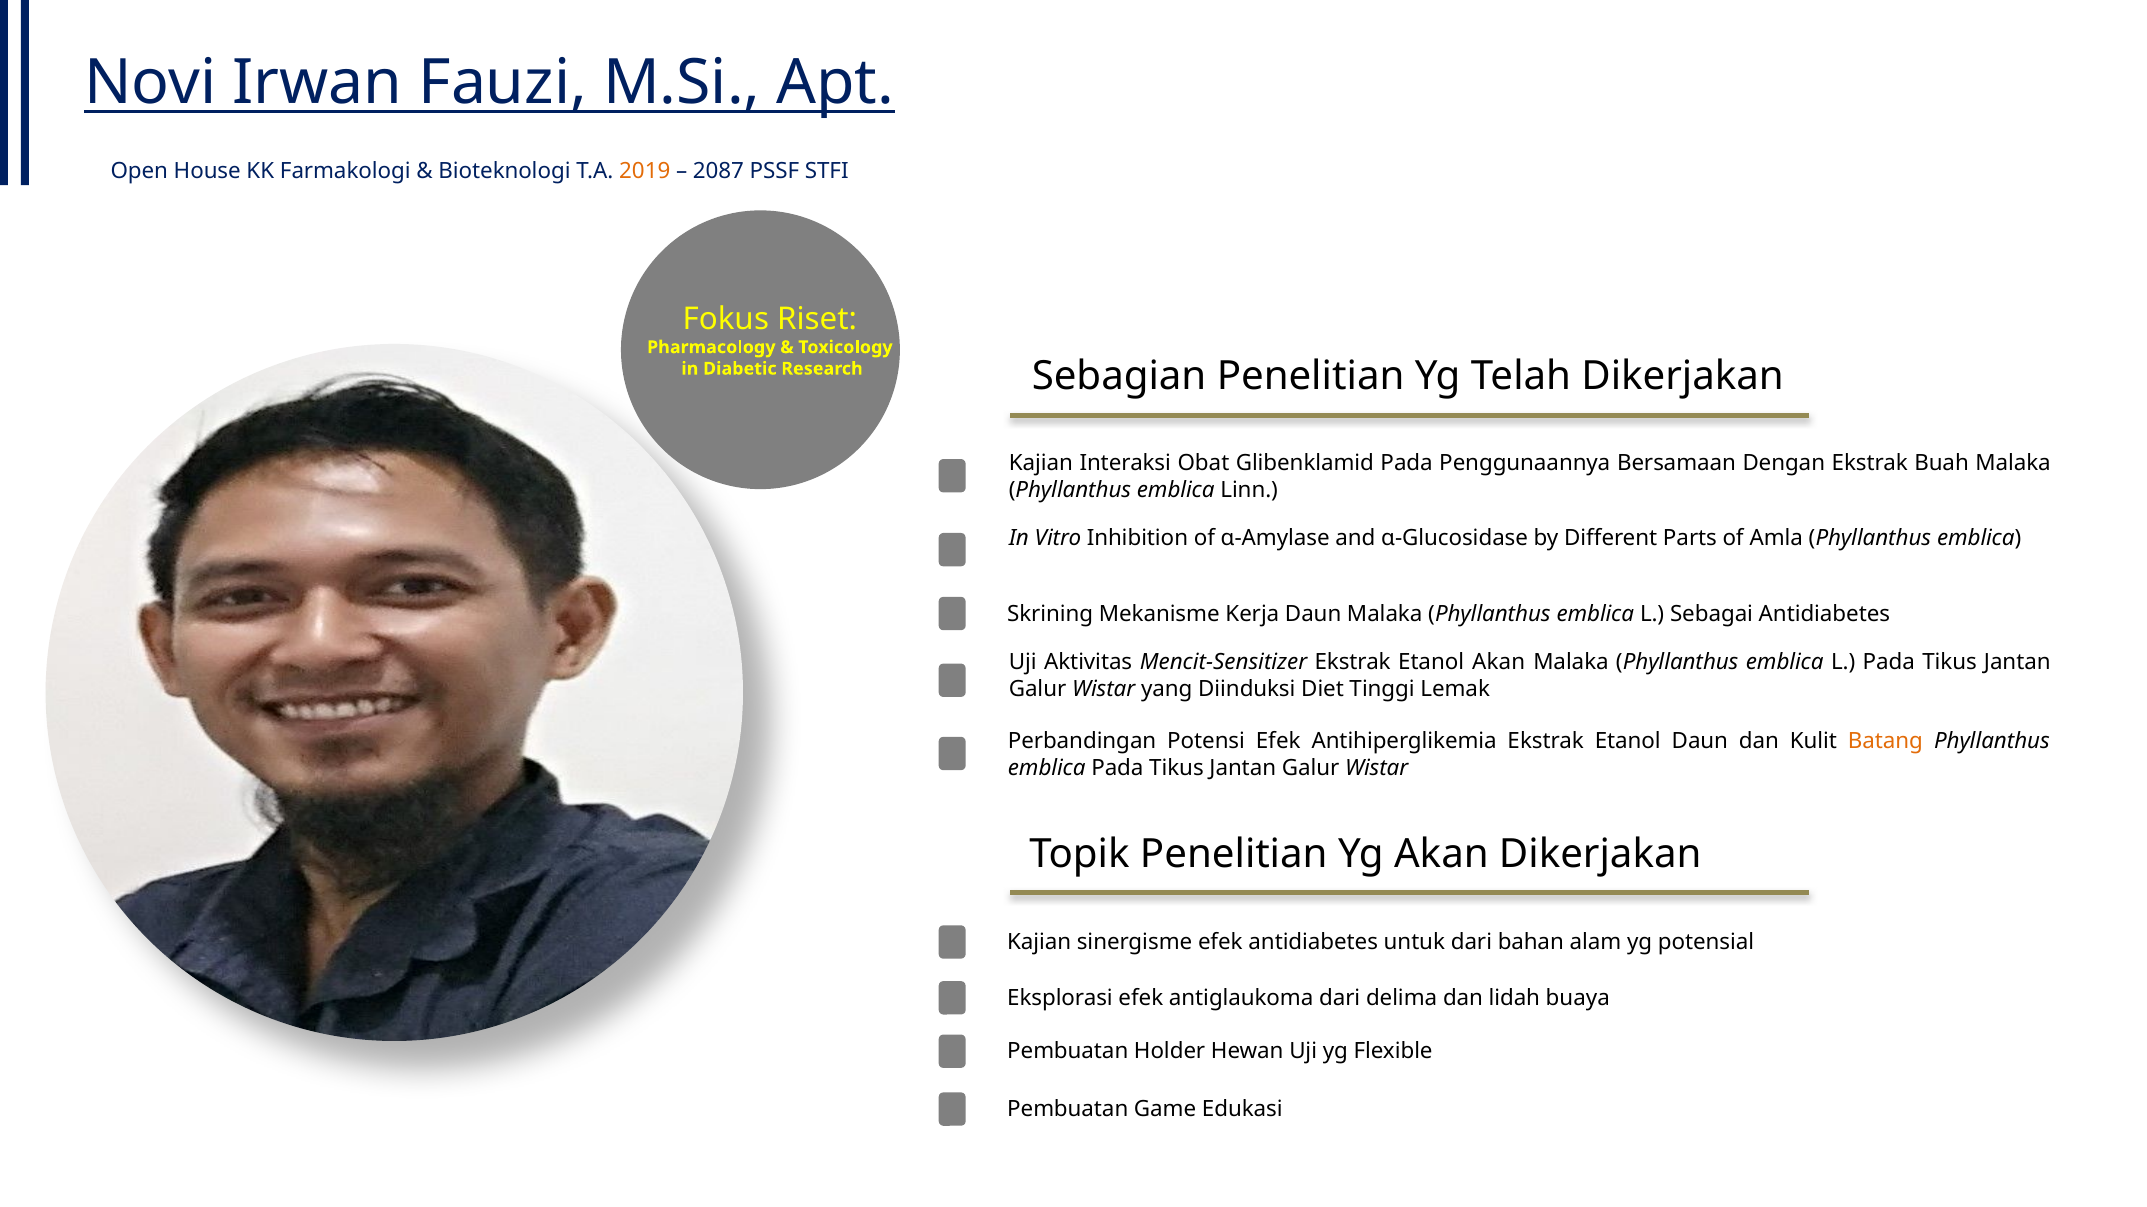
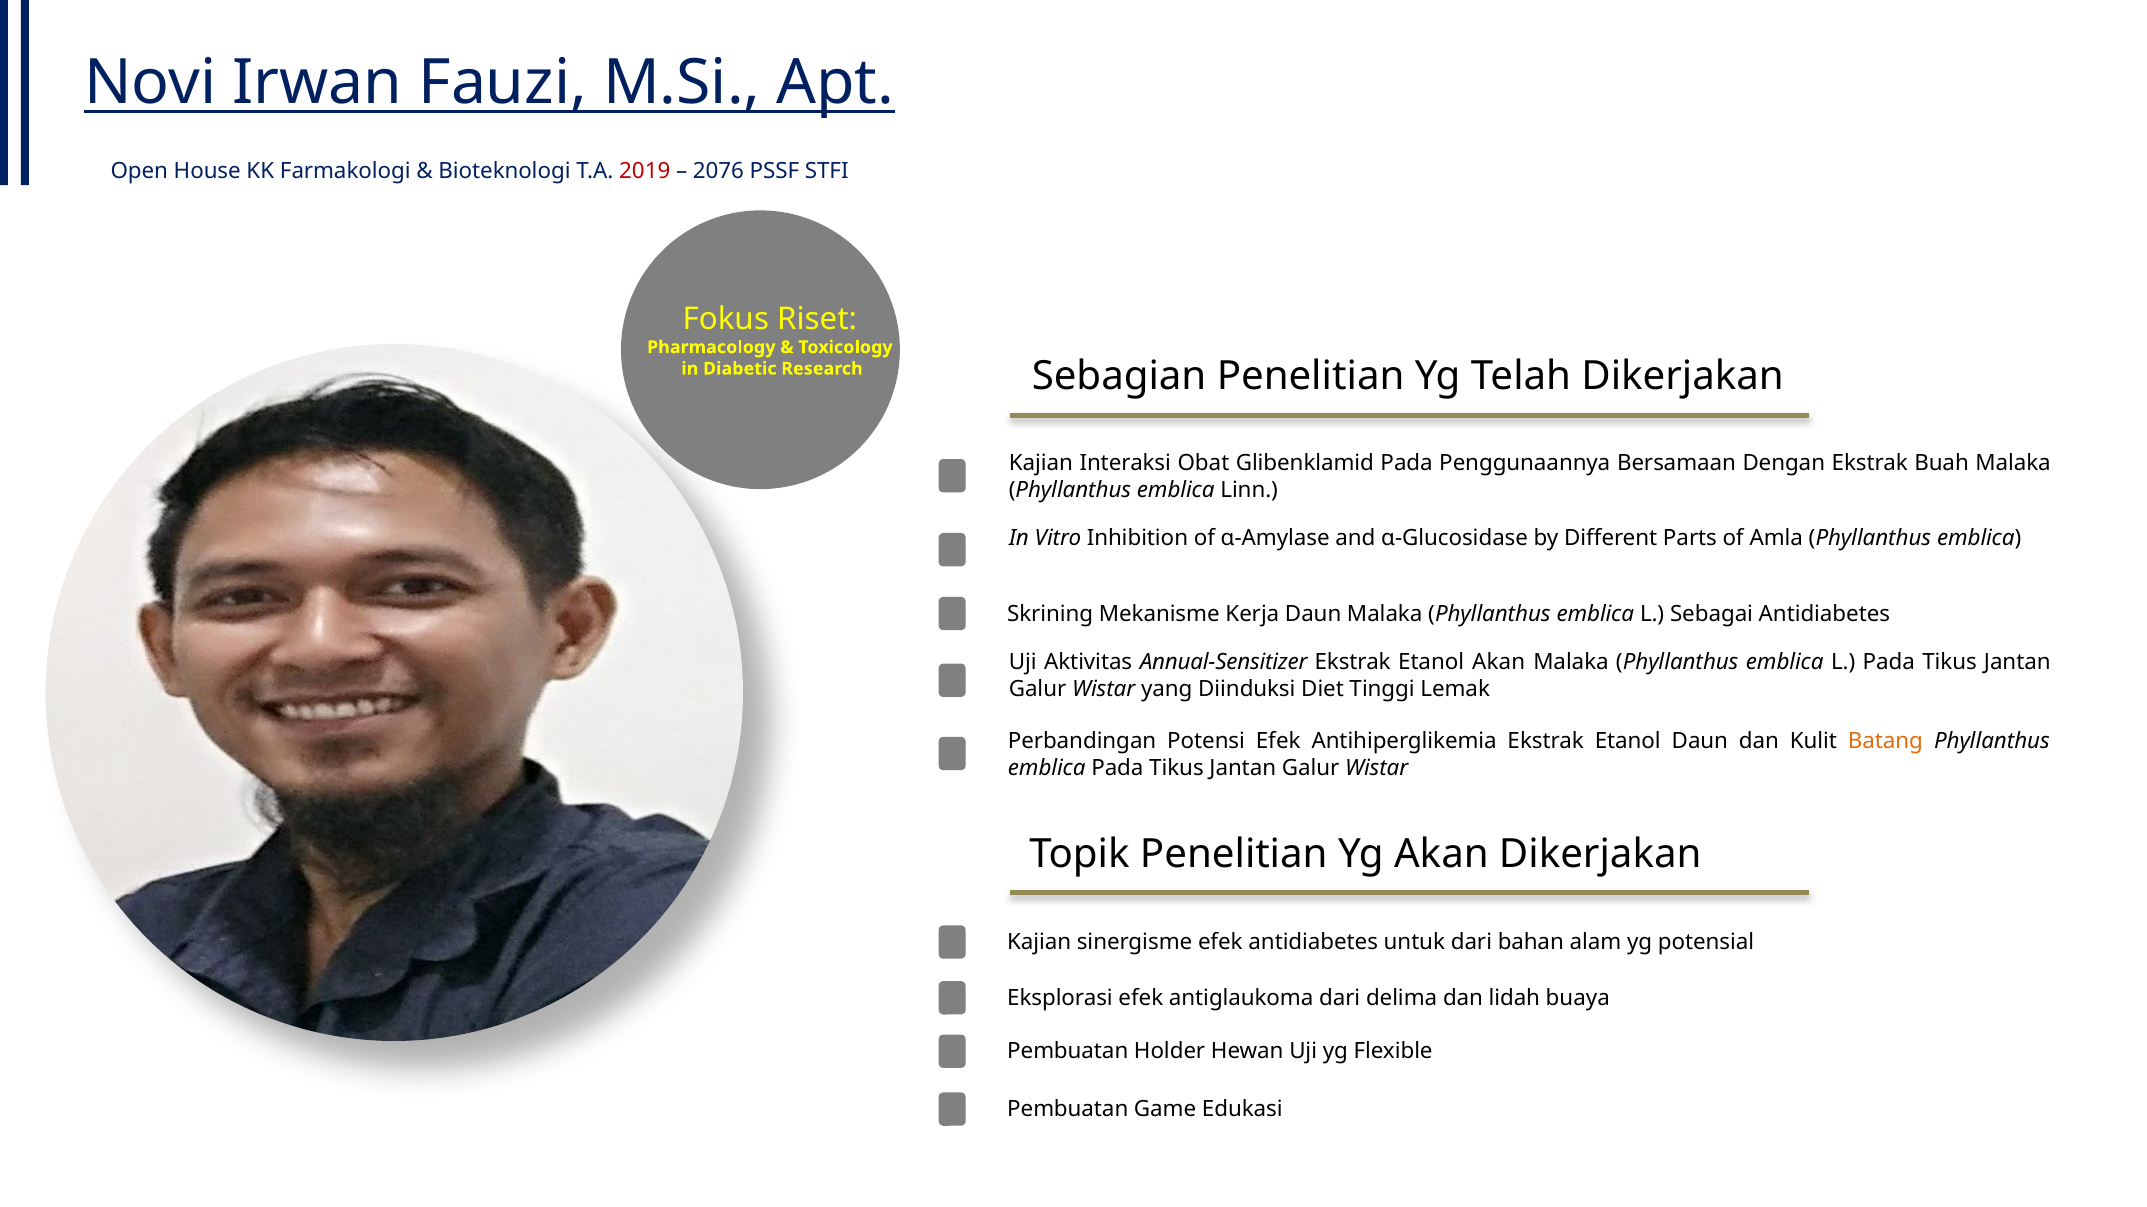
2019 colour: orange -> red (645, 171)
2087: 2087 -> 2076 (718, 171)
Mencit-Sensitizer: Mencit-Sensitizer -> Annual-Sensitizer (1224, 662)
